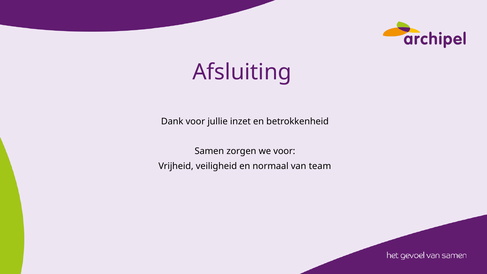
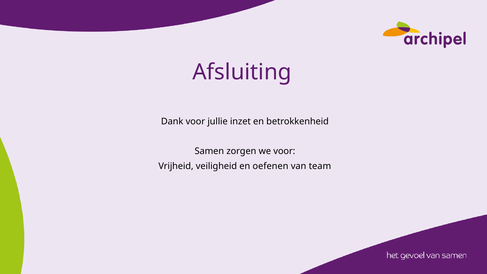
normaal: normaal -> oefenen (270, 166)
